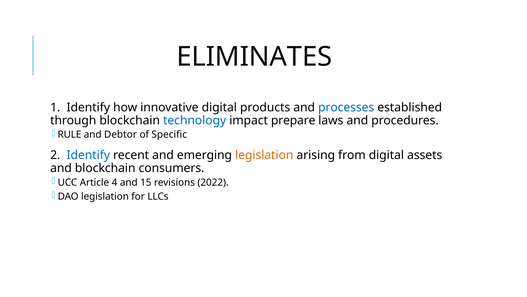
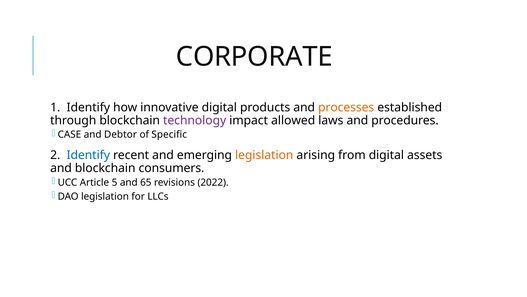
ELIMINATES: ELIMINATES -> CORPORATE (254, 57)
processes colour: blue -> orange (346, 107)
technology colour: blue -> purple (195, 120)
prepare: prepare -> allowed (293, 120)
RULE: RULE -> CASE (69, 134)
4: 4 -> 5 (115, 182)
15: 15 -> 65 (146, 182)
